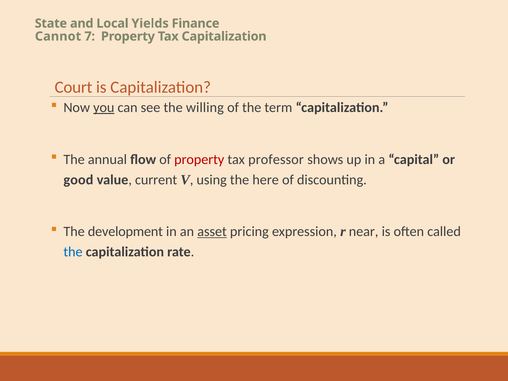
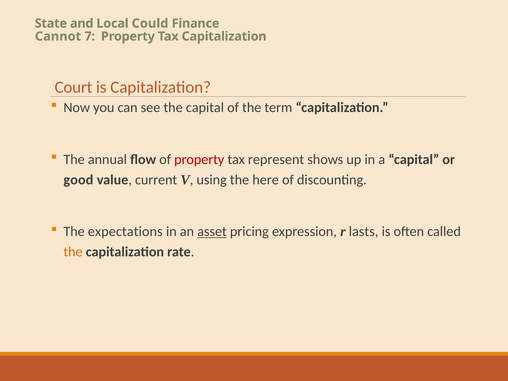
Yields: Yields -> Could (150, 23)
you underline: present -> none (104, 107)
the willing: willing -> capital (205, 107)
professor: professor -> represent (276, 159)
development: development -> expectations (125, 232)
near: near -> lasts (364, 232)
the colour: blue -> orange (73, 252)
